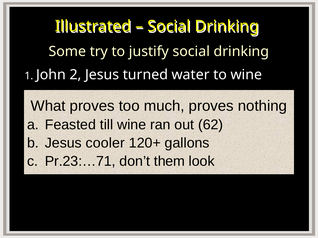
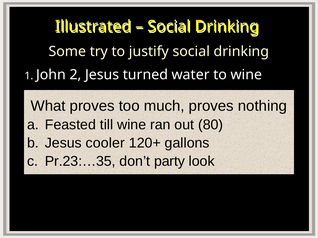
62: 62 -> 80 (211, 125)
Pr.23:…71: Pr.23:…71 -> Pr.23:…35 (80, 161)
them: them -> party (169, 161)
